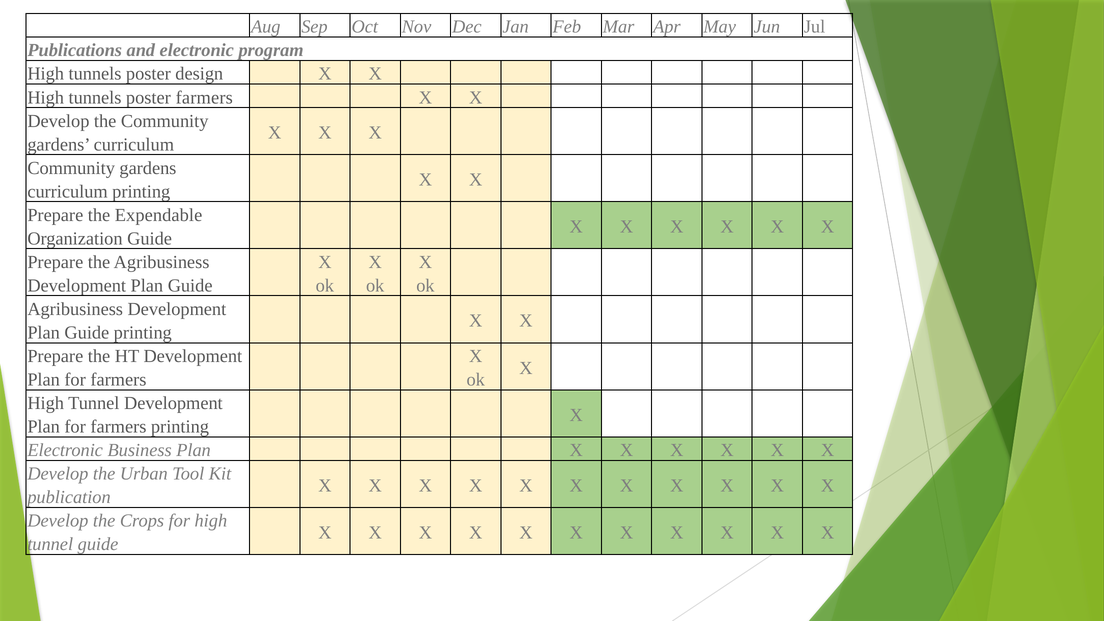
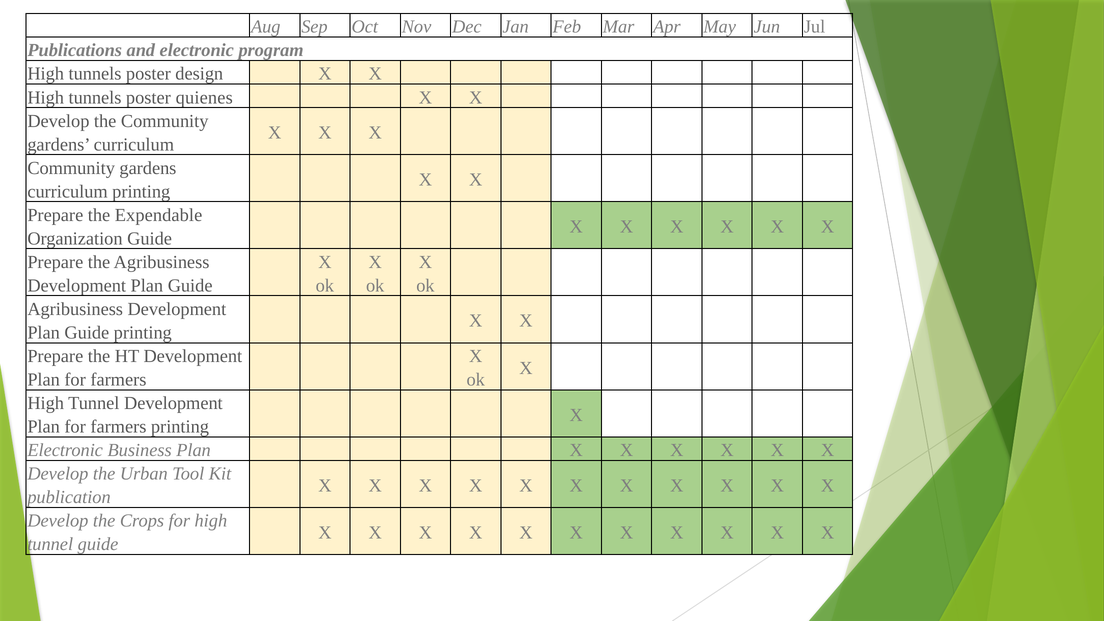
poster farmers: farmers -> quienes (204, 97)
